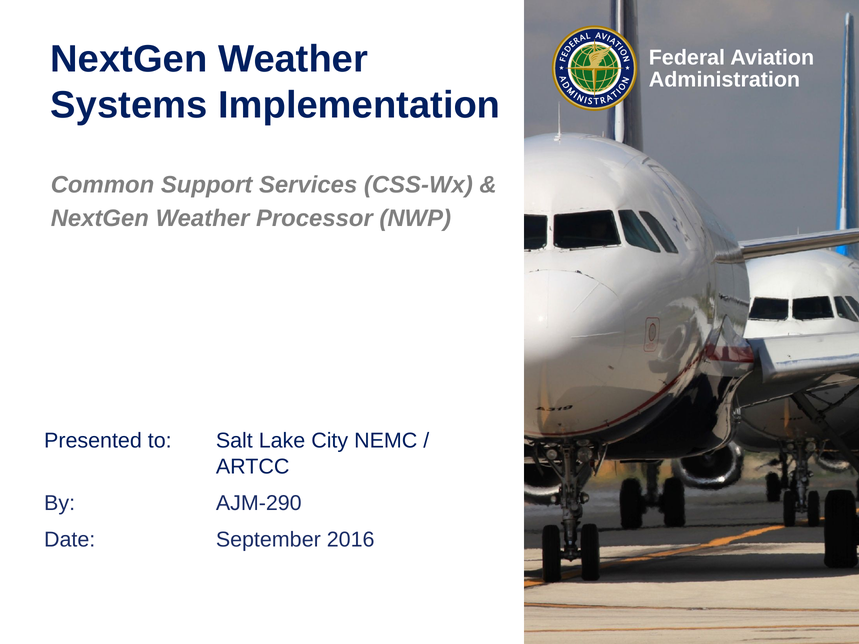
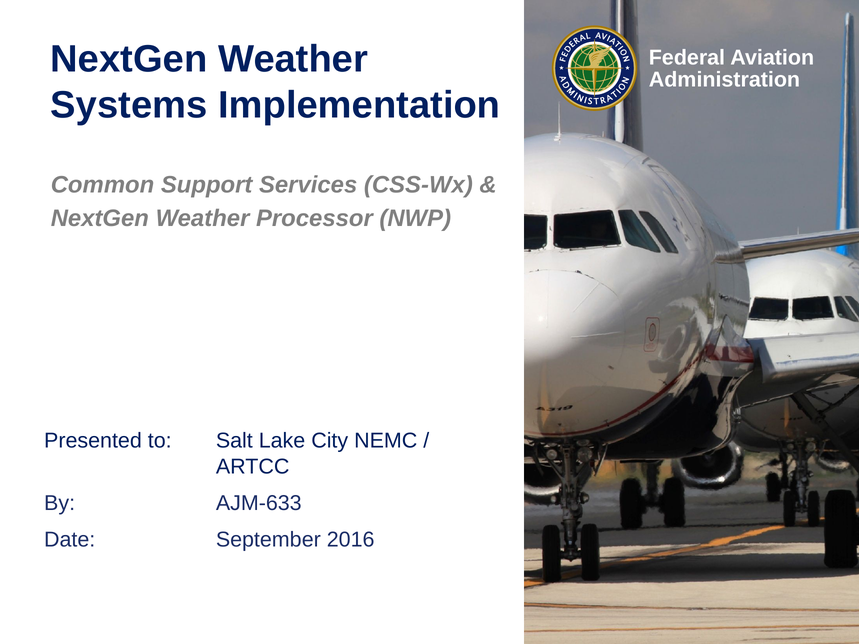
AJM-290: AJM-290 -> AJM-633 (259, 503)
